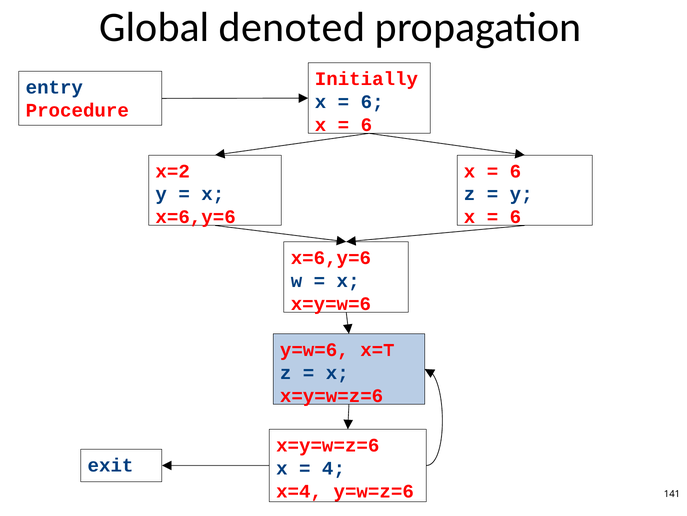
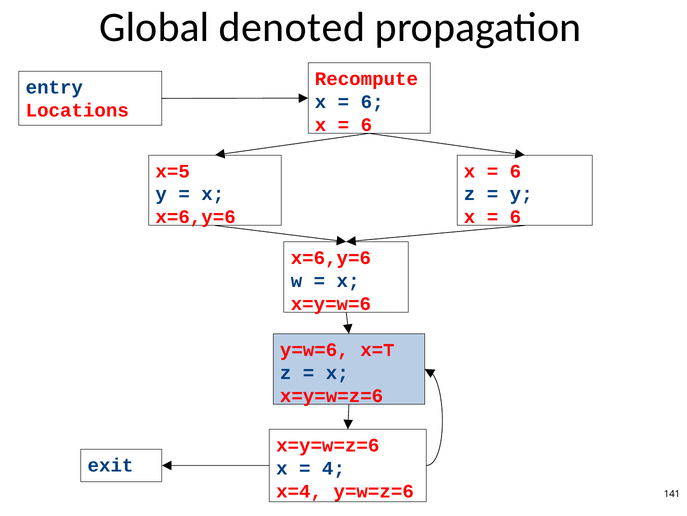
Initially: Initially -> Recompute (366, 79)
Procedure: Procedure -> Locations (77, 110)
x=2: x=2 -> x=5 (173, 171)
